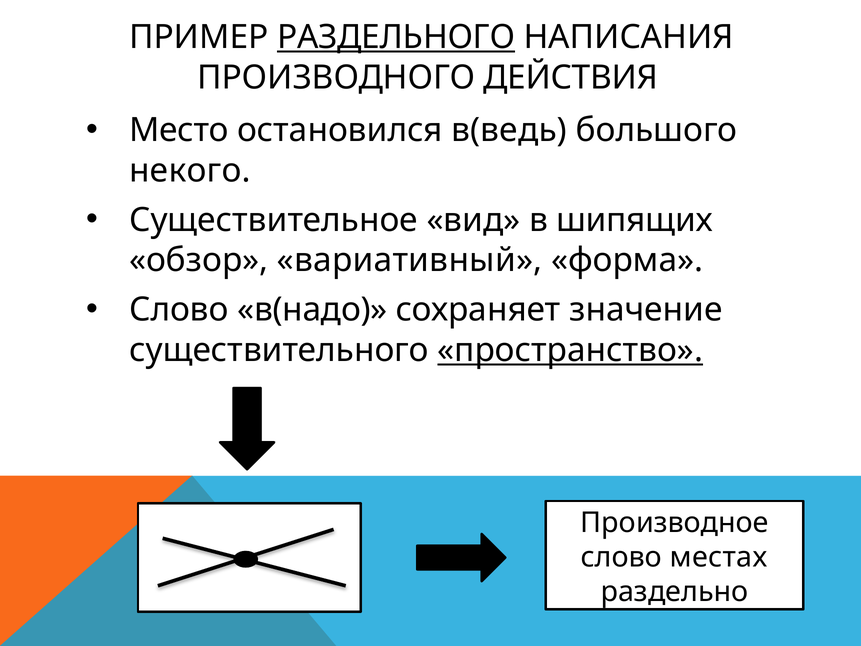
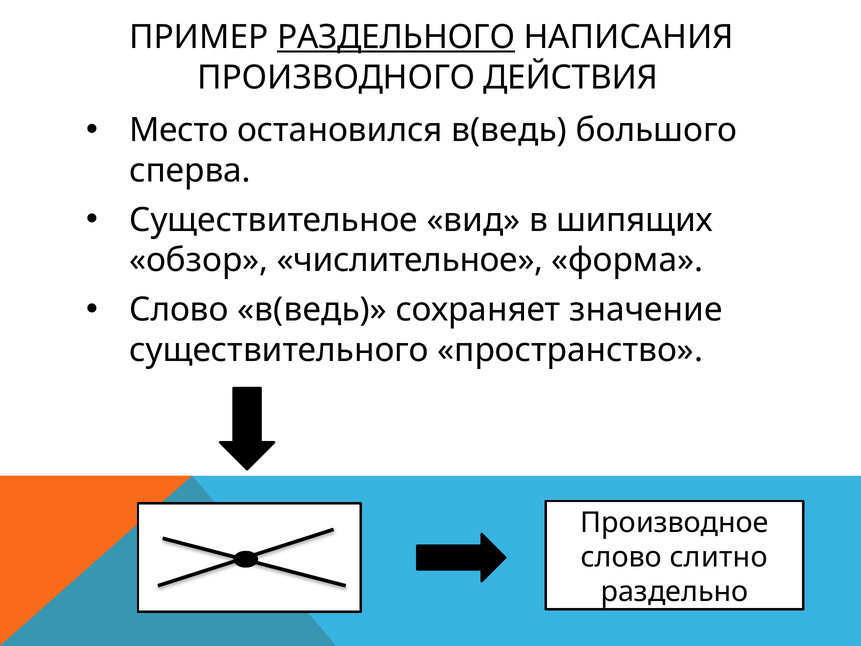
некого: некого -> сперва (190, 170)
вариативный: вариативный -> числительное (410, 260)
Слово в(надо: в(надо -> в(ведь (312, 310)
пространство underline: present -> none (570, 350)
местах: местах -> слитно (719, 557)
